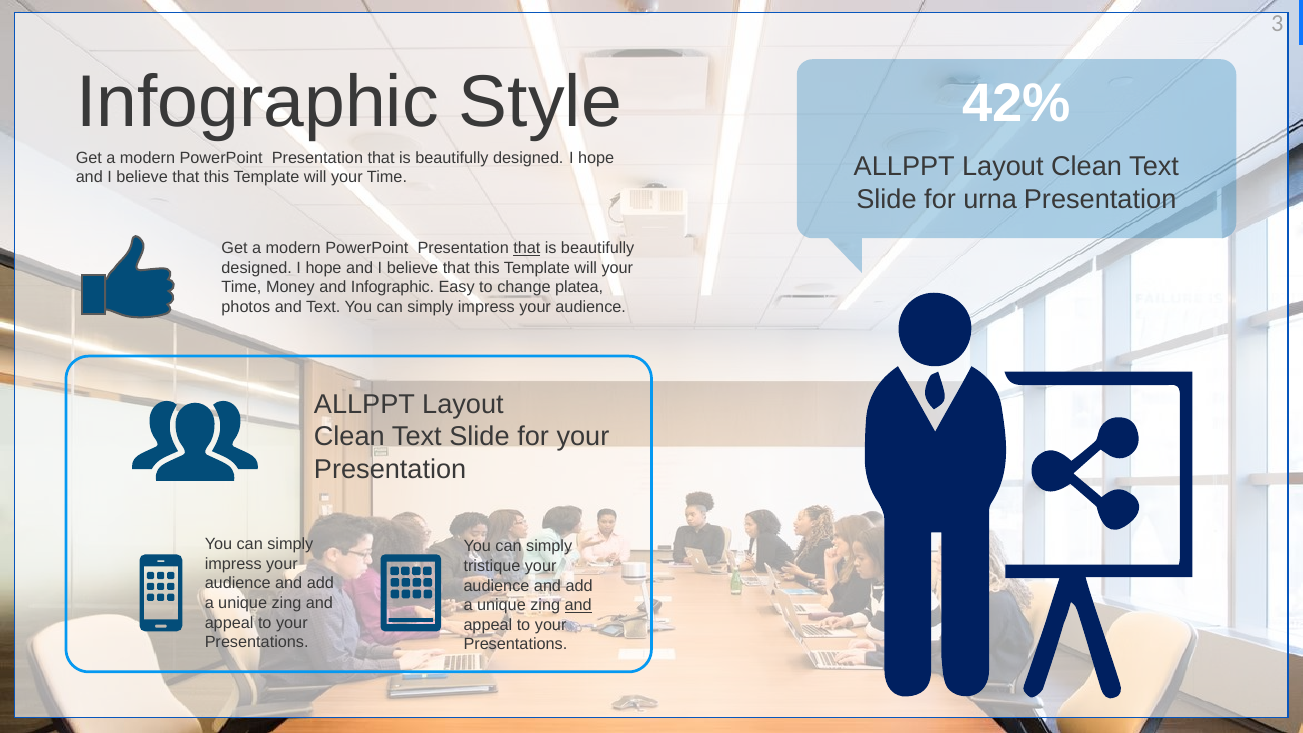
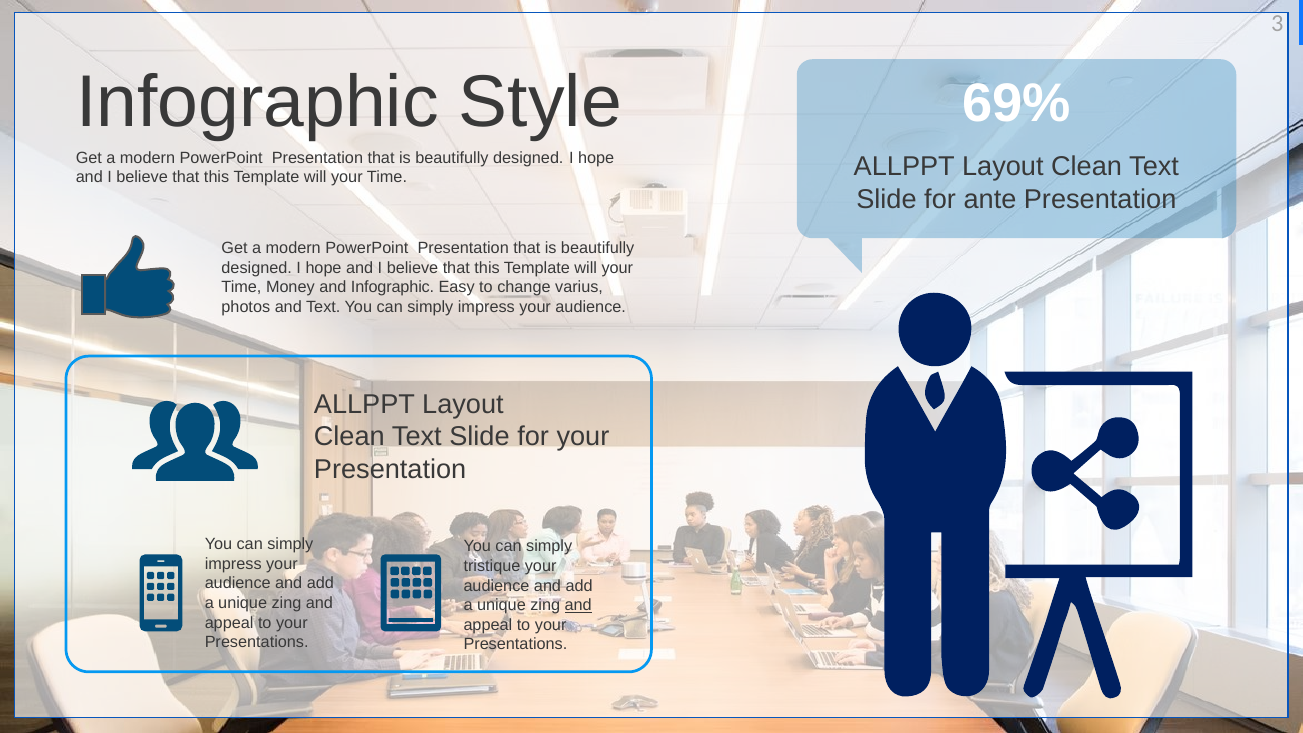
42%: 42% -> 69% (1017, 104)
urna: urna -> ante (990, 199)
that underline: present -> none (527, 248)
platea: platea -> varius (579, 287)
